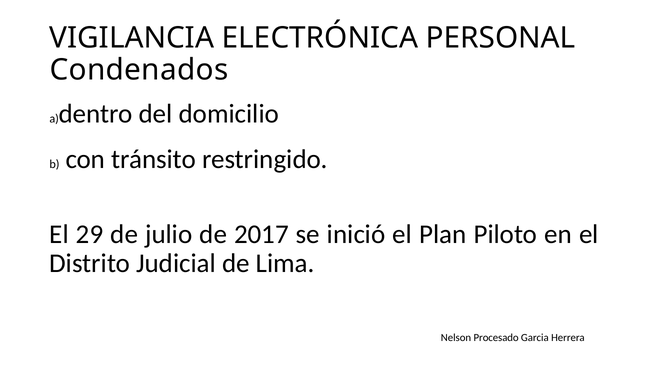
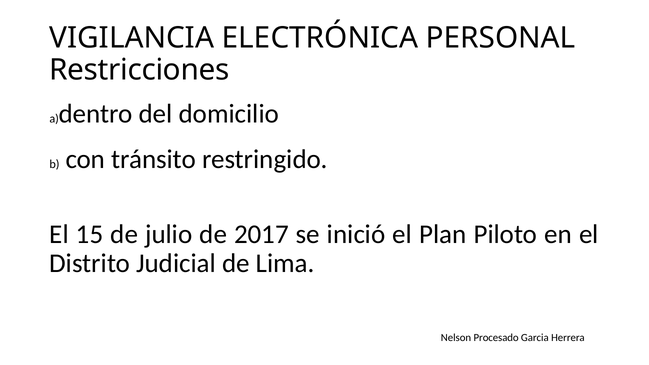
Condenados: Condenados -> Restricciones (139, 70)
29: 29 -> 15 (90, 234)
